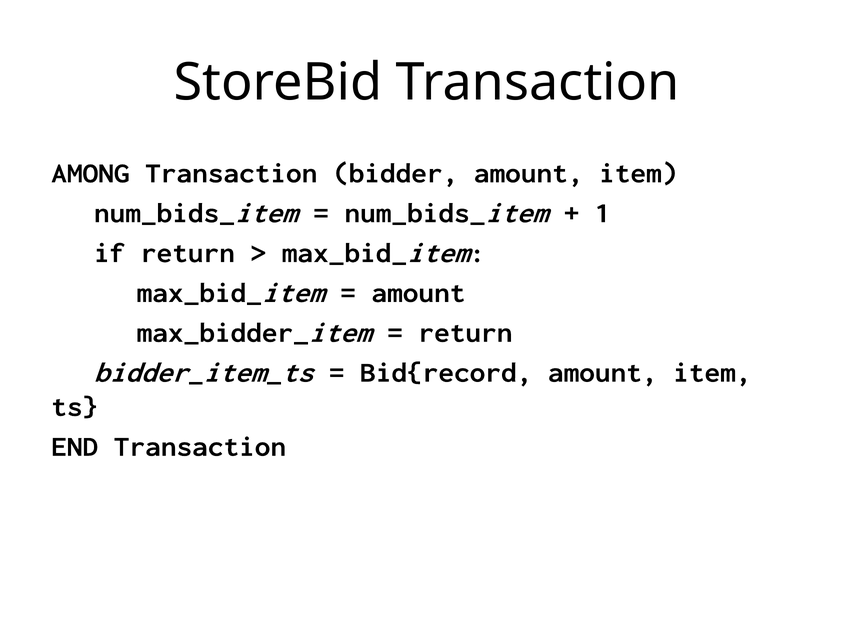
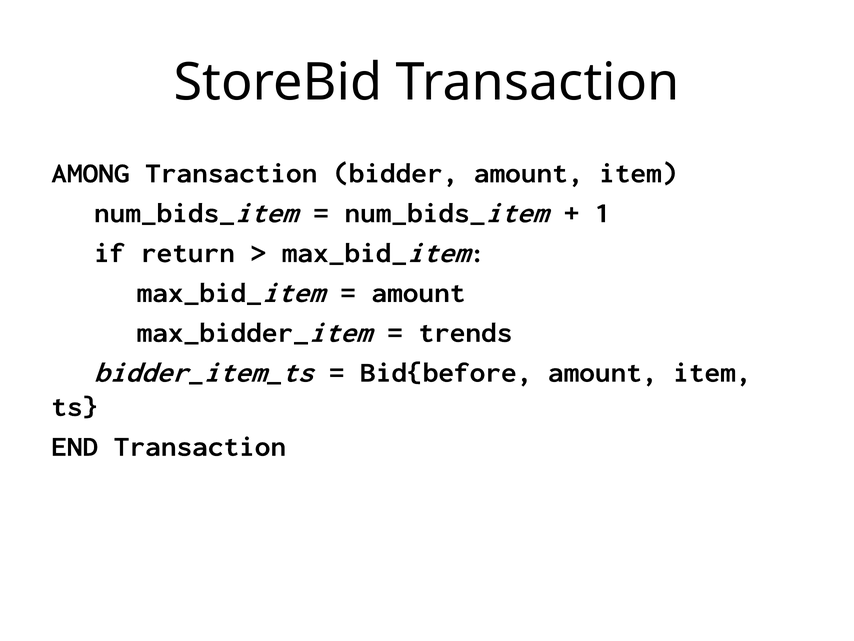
return: return -> trends (465, 332)
Bid{record: Bid{record -> Bid{before (446, 372)
